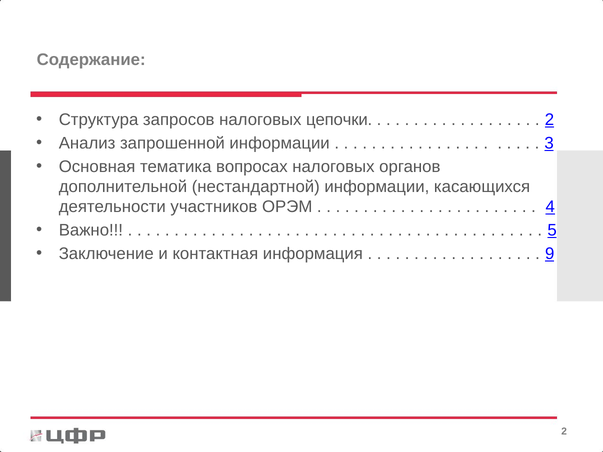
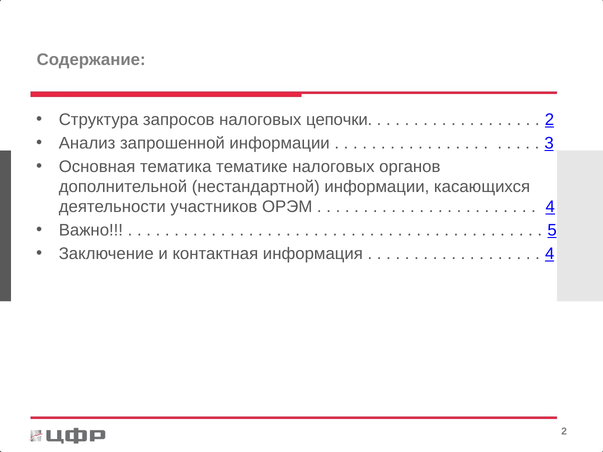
вопросах: вопросах -> тематике (252, 167)
9: 9 -> 4 (550, 254)
